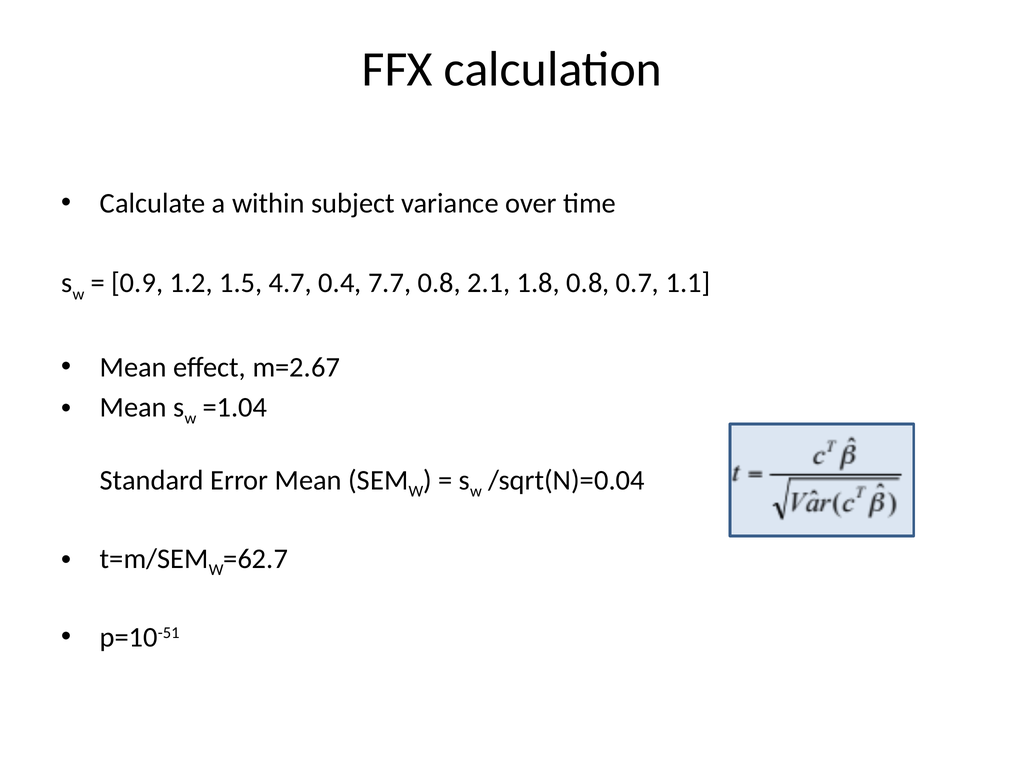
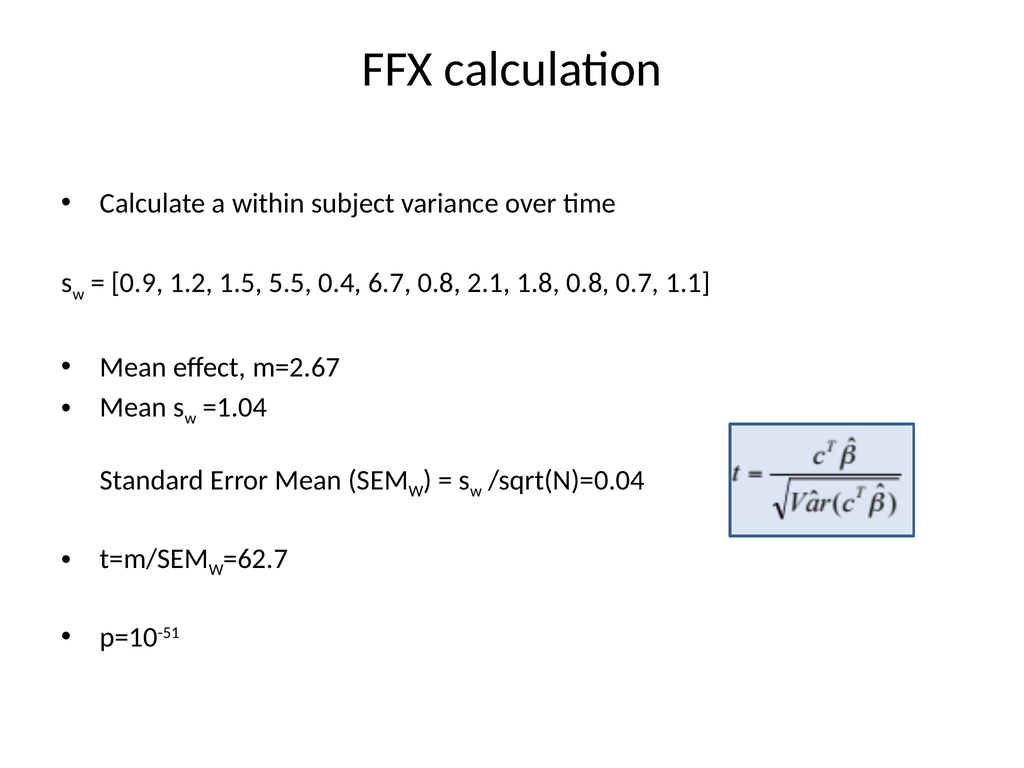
4.7: 4.7 -> 5.5 (290, 283)
7.7: 7.7 -> 6.7 (390, 283)
